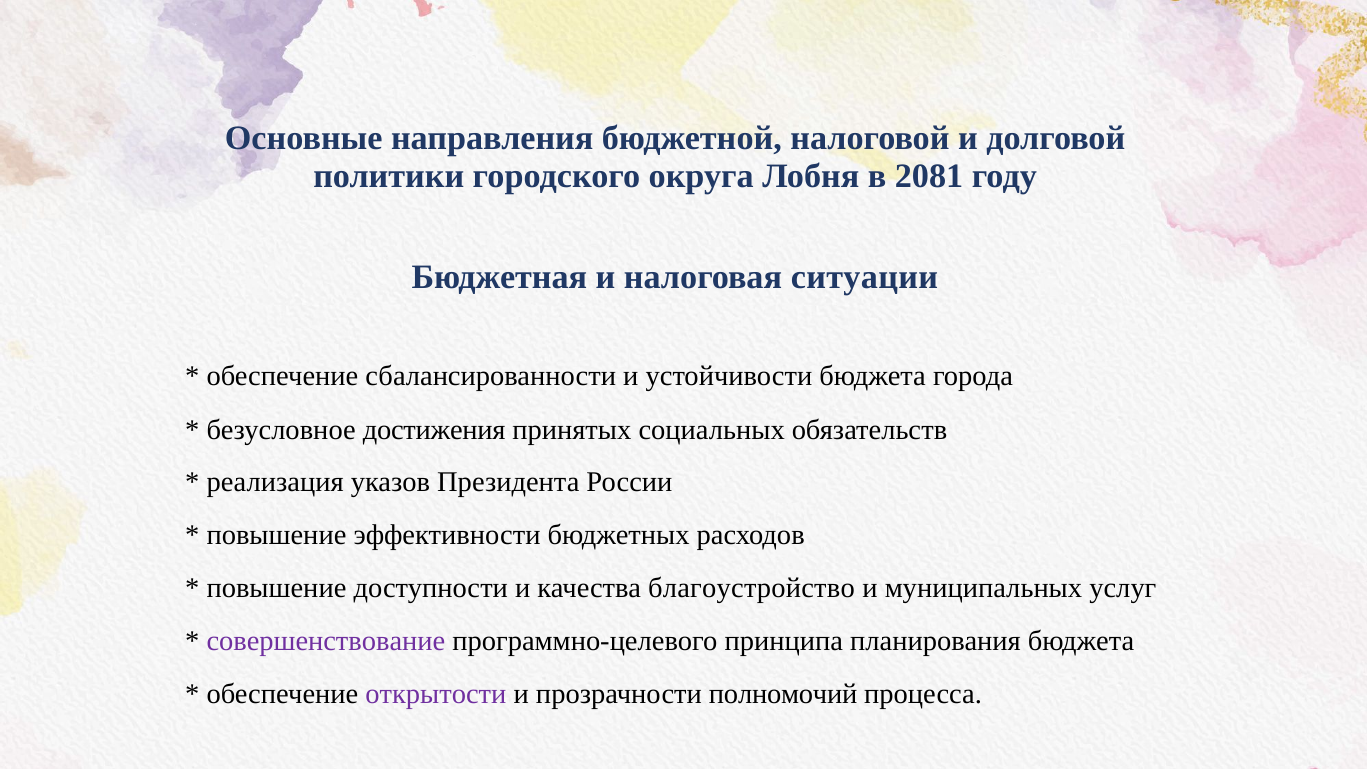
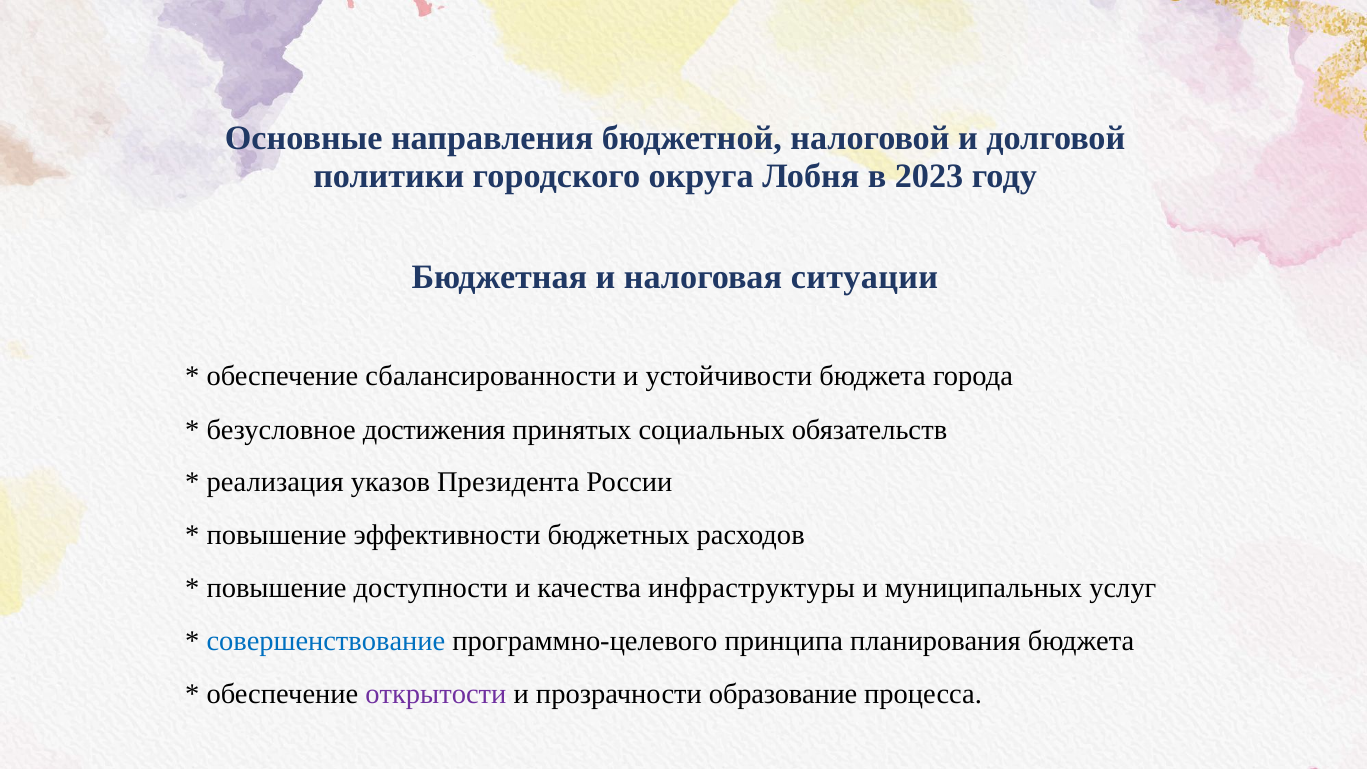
2081: 2081 -> 2023 (929, 176)
благоустройство: благоустройство -> инфраструктуры (751, 588)
совершенствование colour: purple -> blue (326, 641)
полномочий: полномочий -> образование (783, 694)
